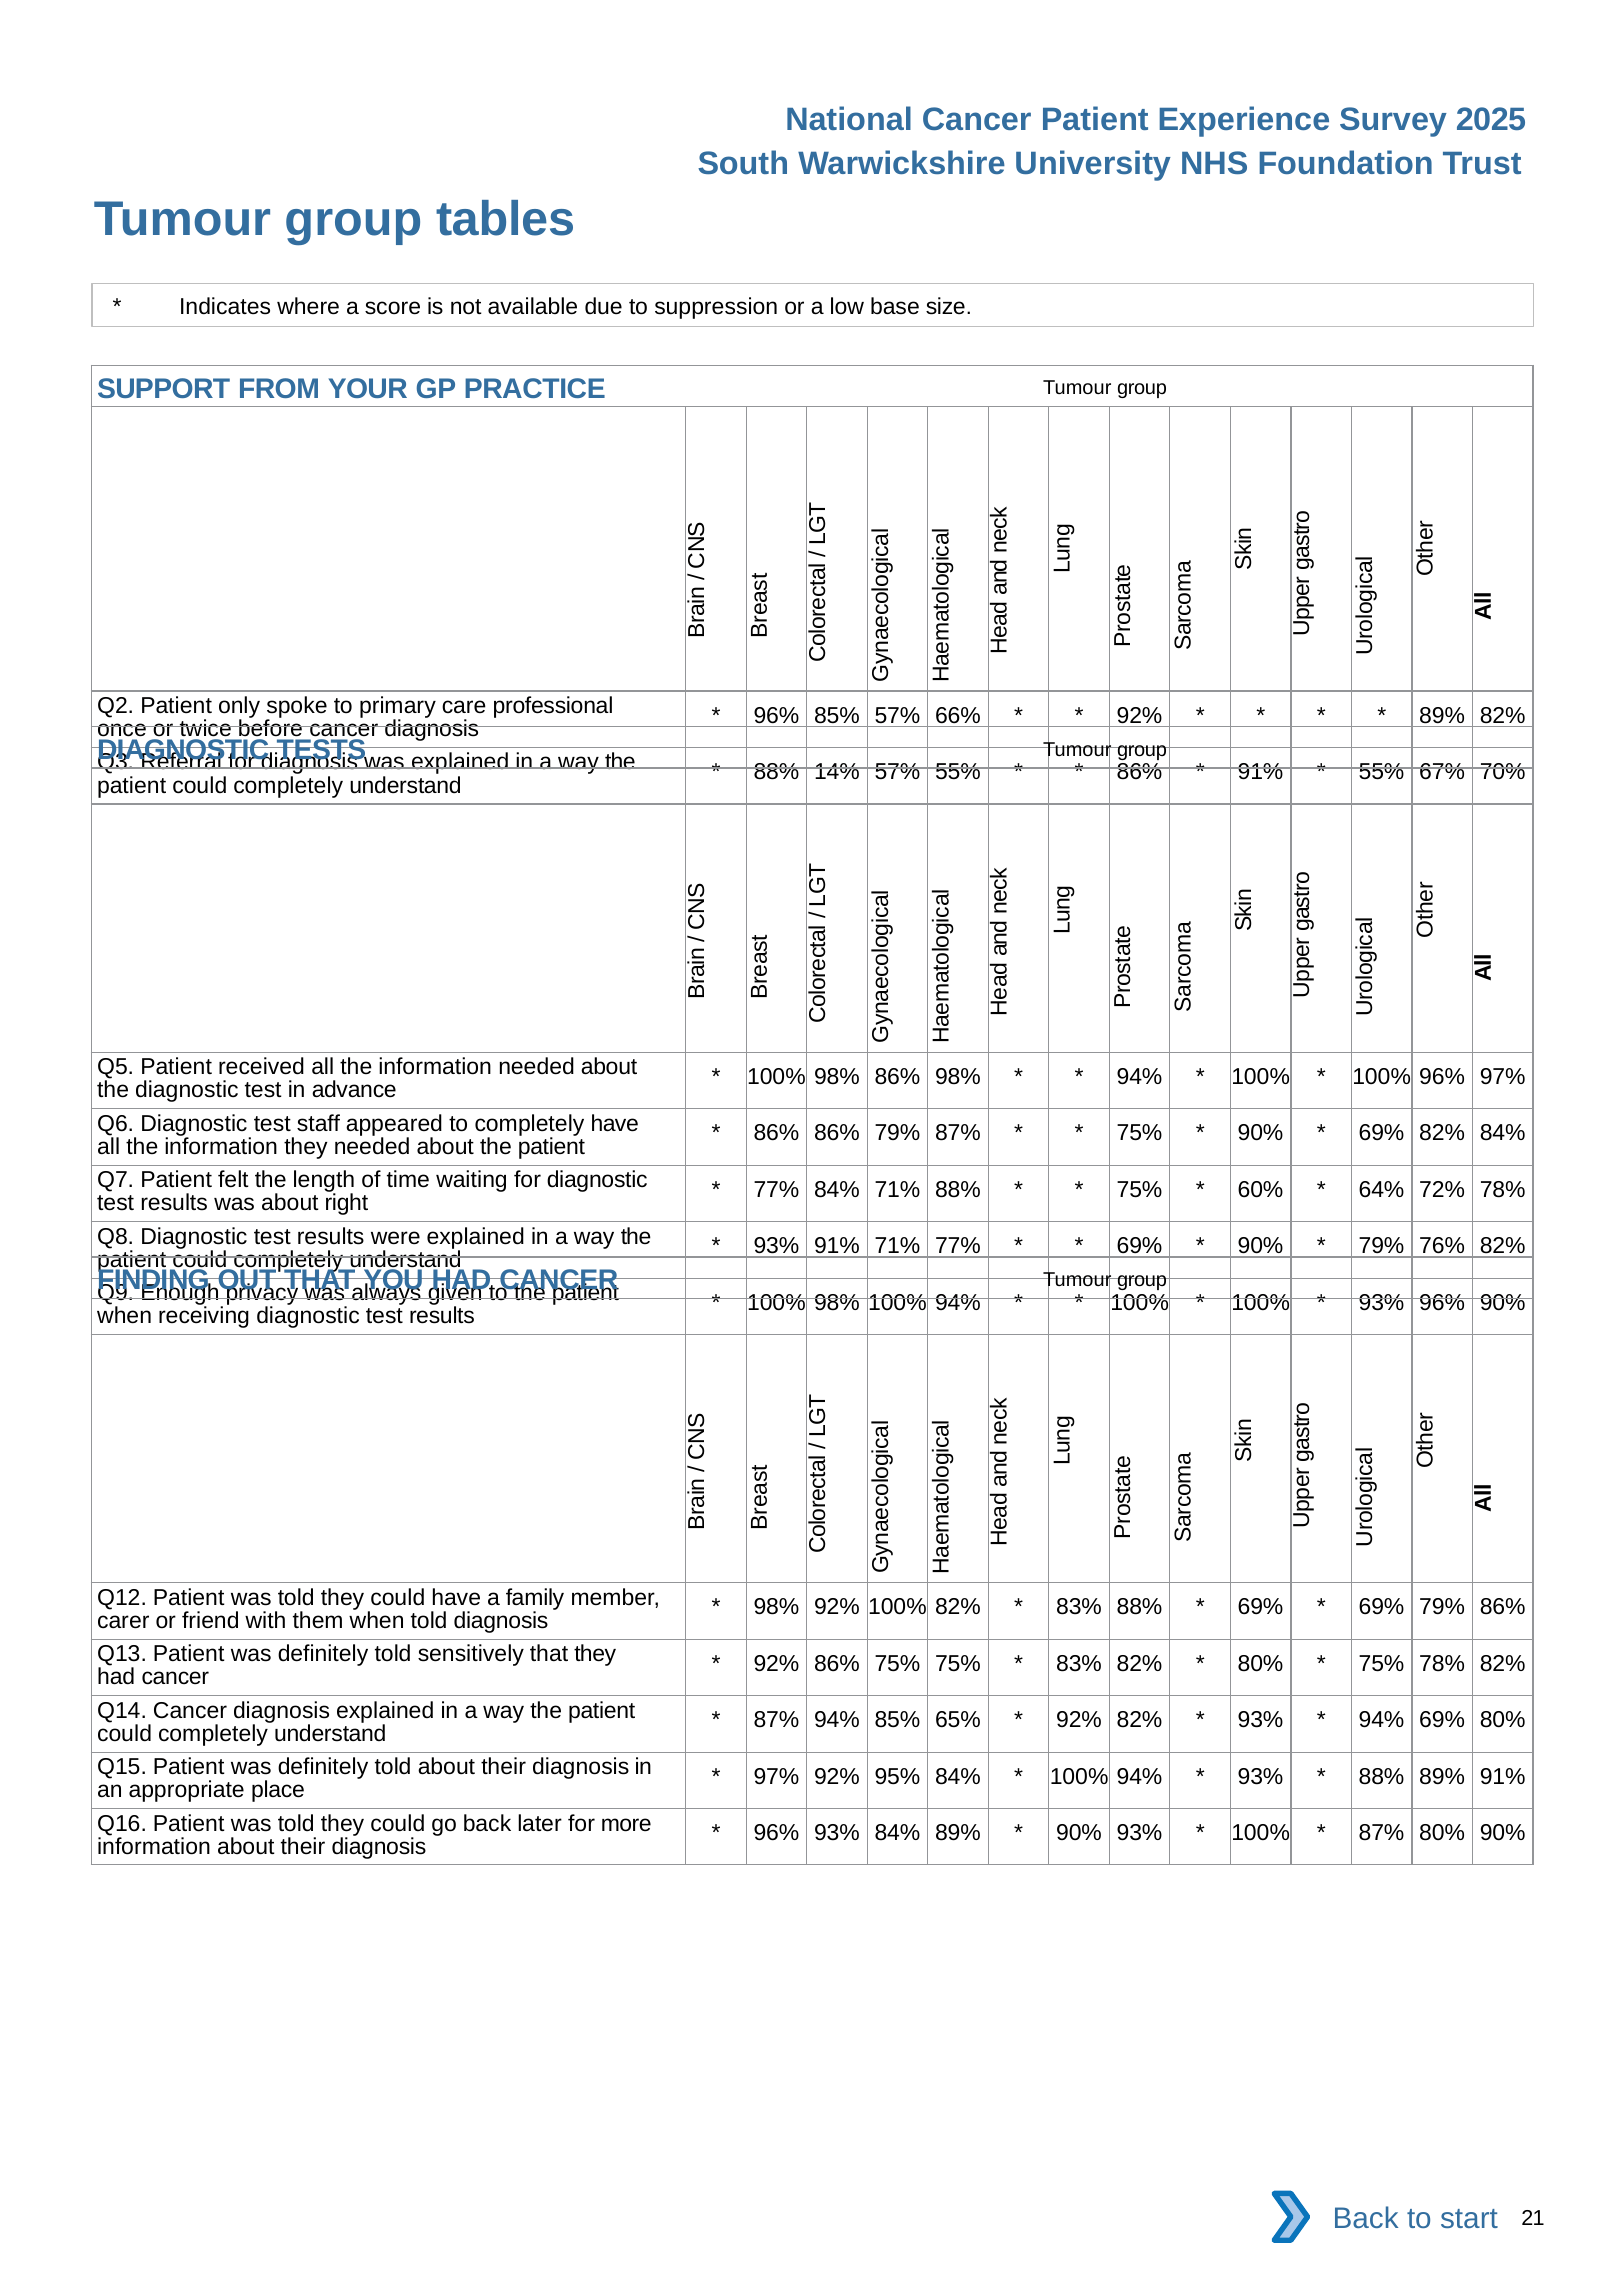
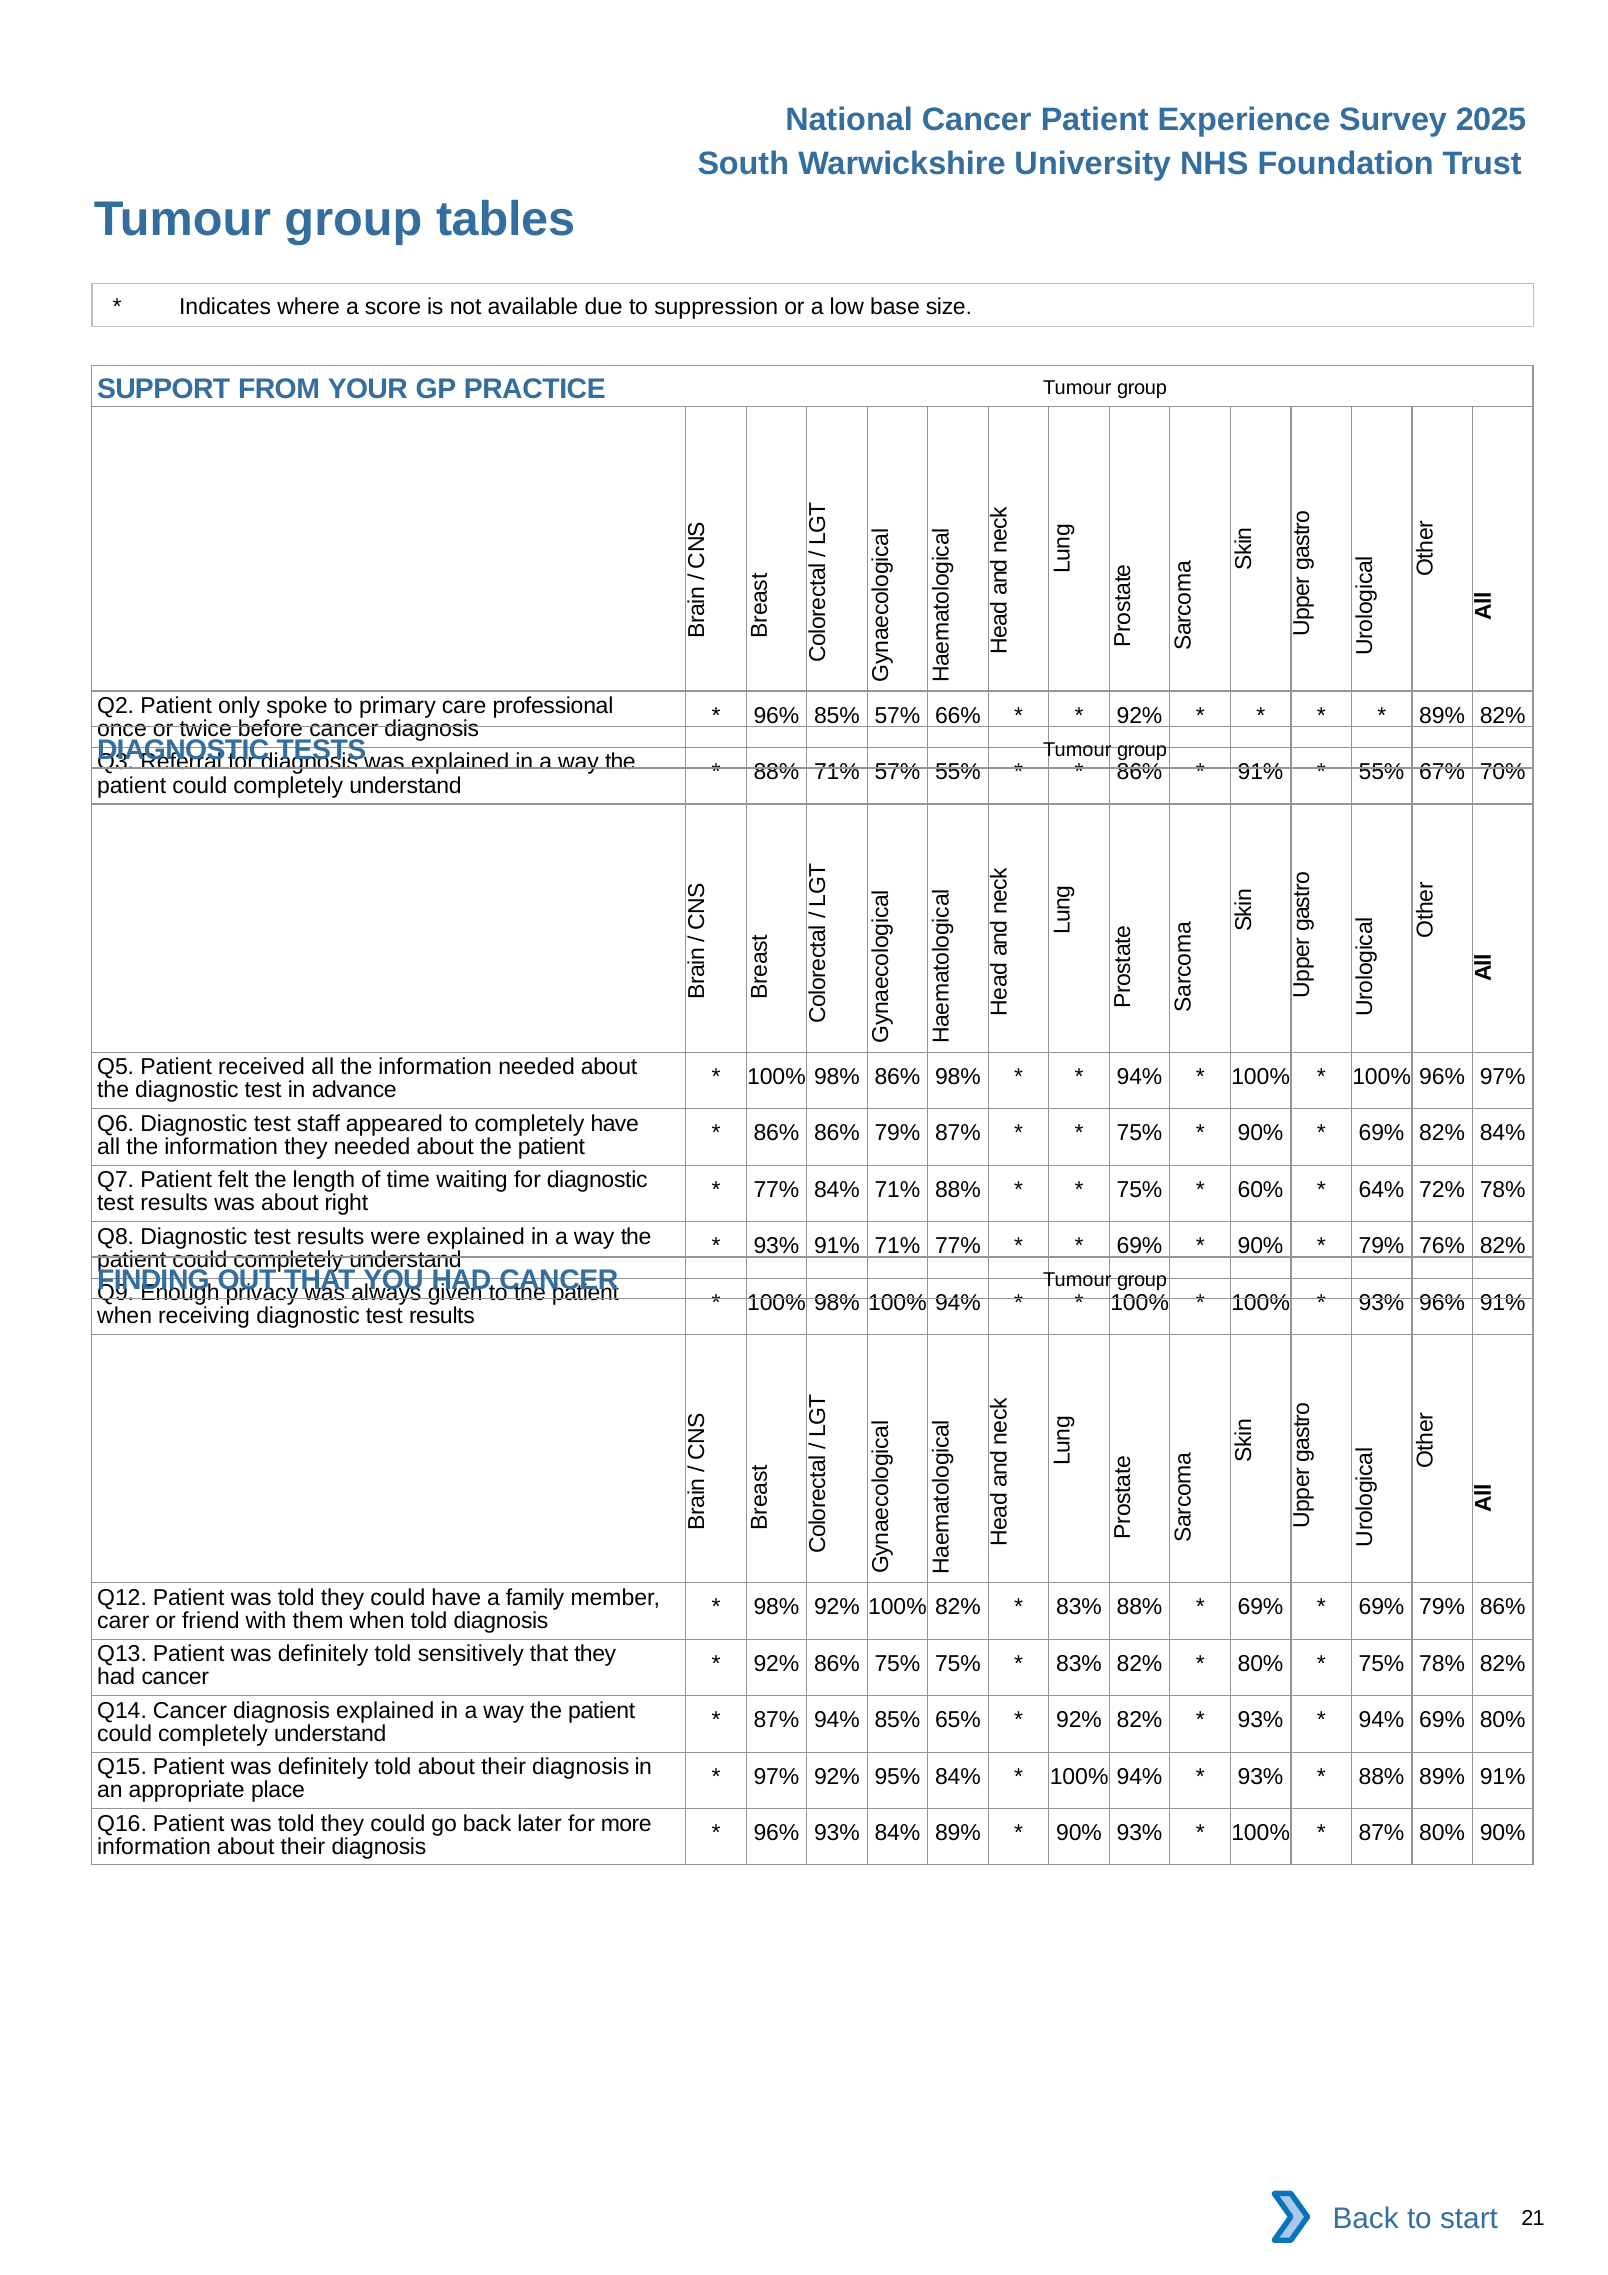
88% 14%: 14% -> 71% (837, 772)
96% 90%: 90% -> 91% (1503, 1303)
